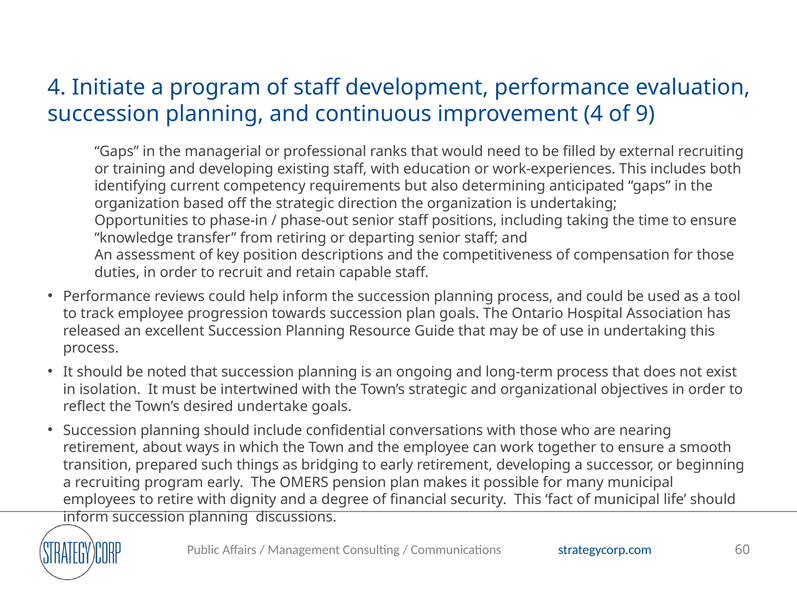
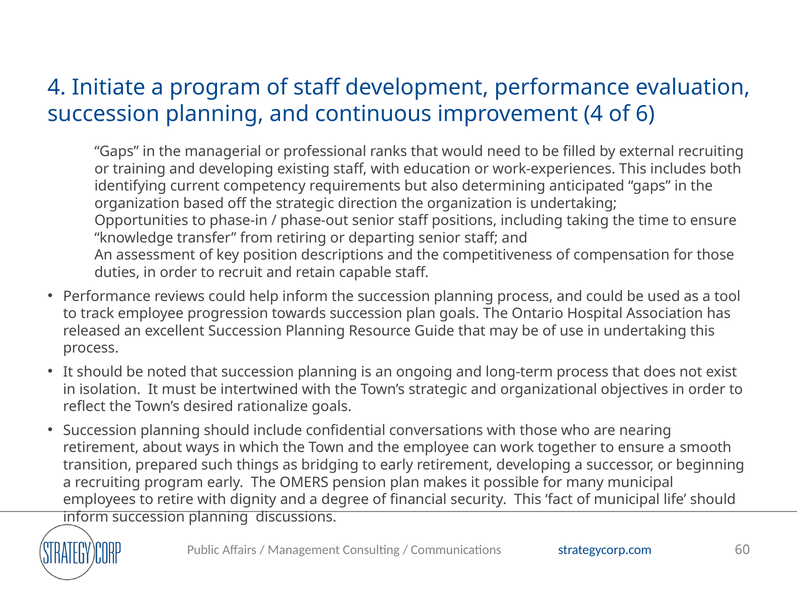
9: 9 -> 6 (645, 114)
undertake: undertake -> rationalize (273, 407)
